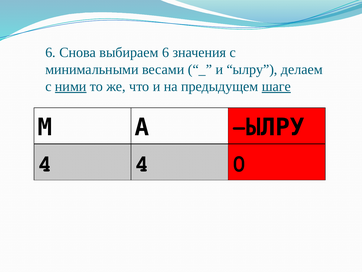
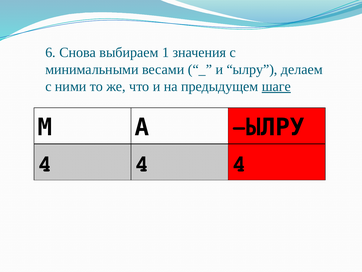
выбираем 6: 6 -> 1 (166, 52)
ними underline: present -> none (71, 86)
4 4 0: 0 -> 4 (239, 163)
